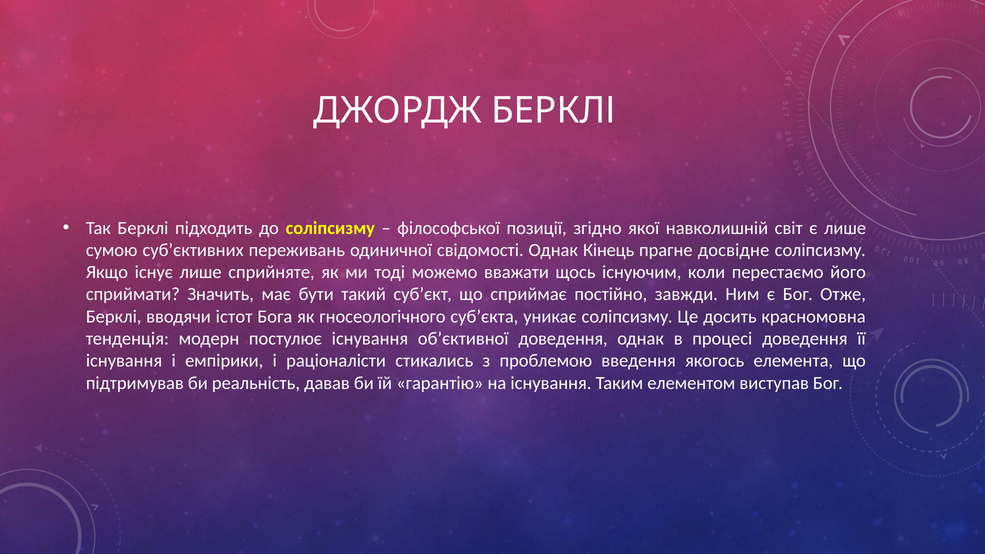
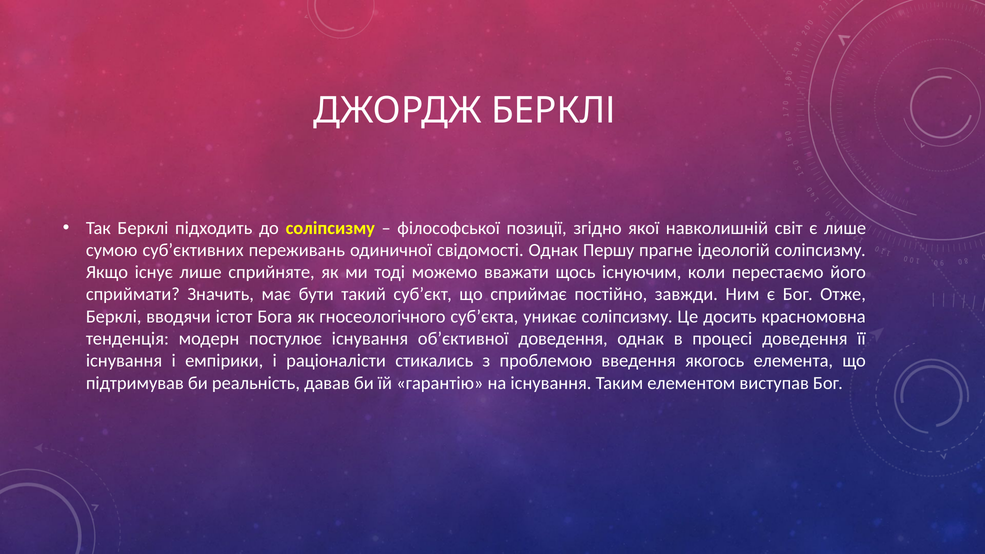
Кінець: Кінець -> Першу (609, 250)
досвідне: досвідне -> ідеологій (734, 250)
